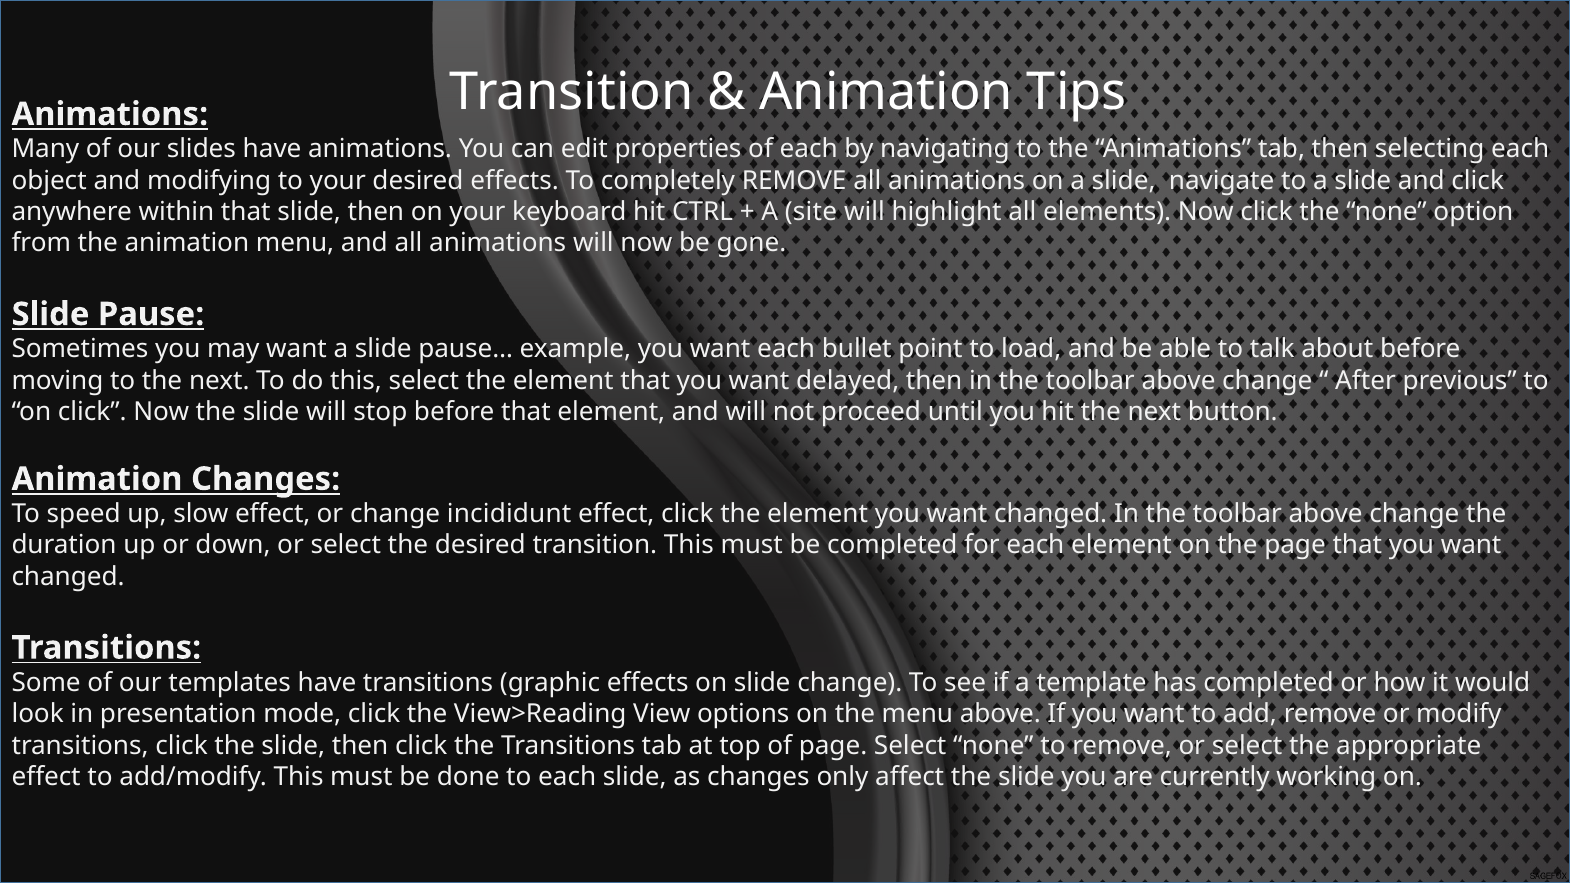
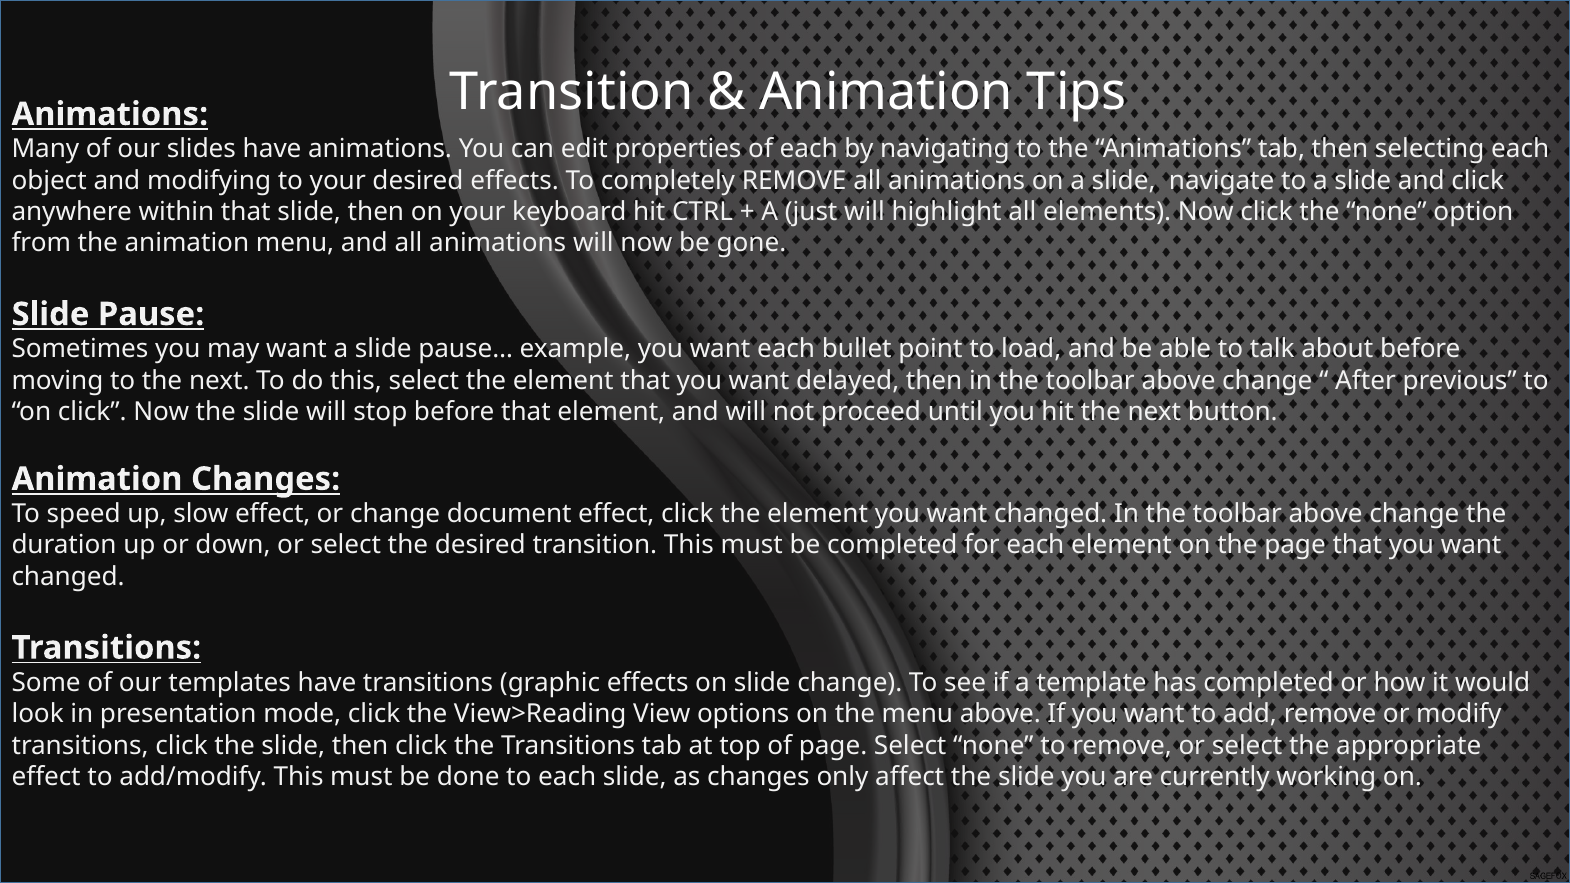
site: site -> just (811, 212)
incididunt: incididunt -> document (509, 514)
